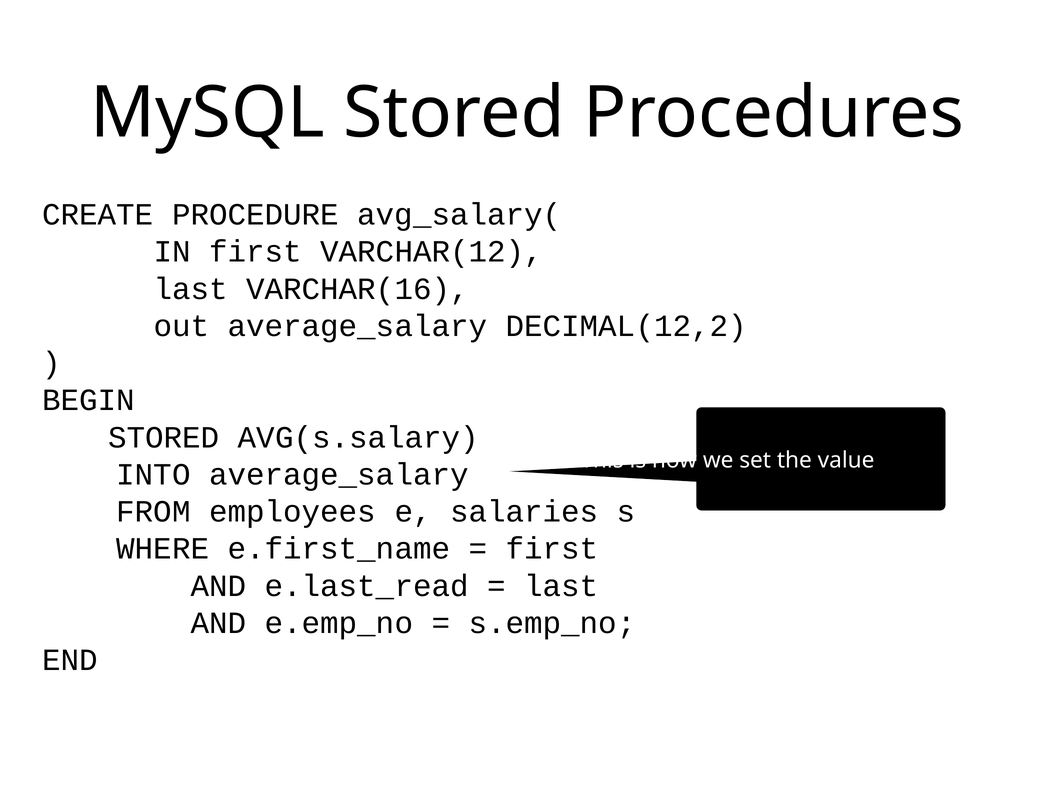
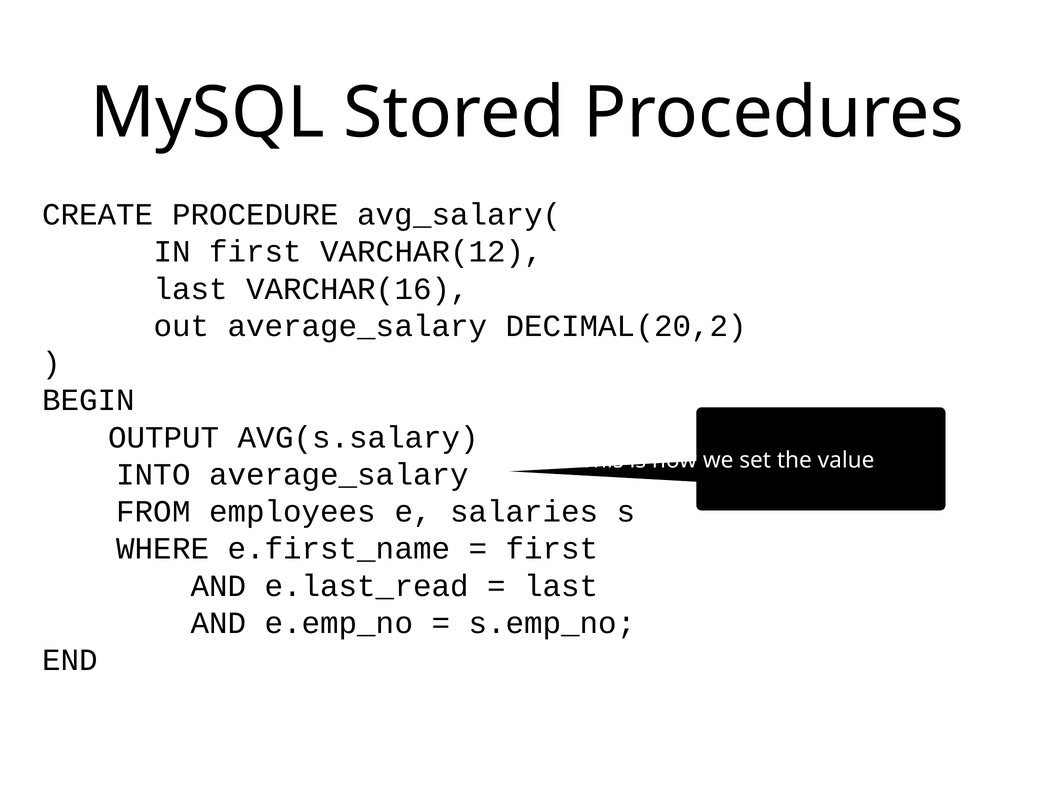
DECIMAL(12,2: DECIMAL(12,2 -> DECIMAL(20,2 (626, 326)
STORED: STORED -> OUTPUT (164, 437)
